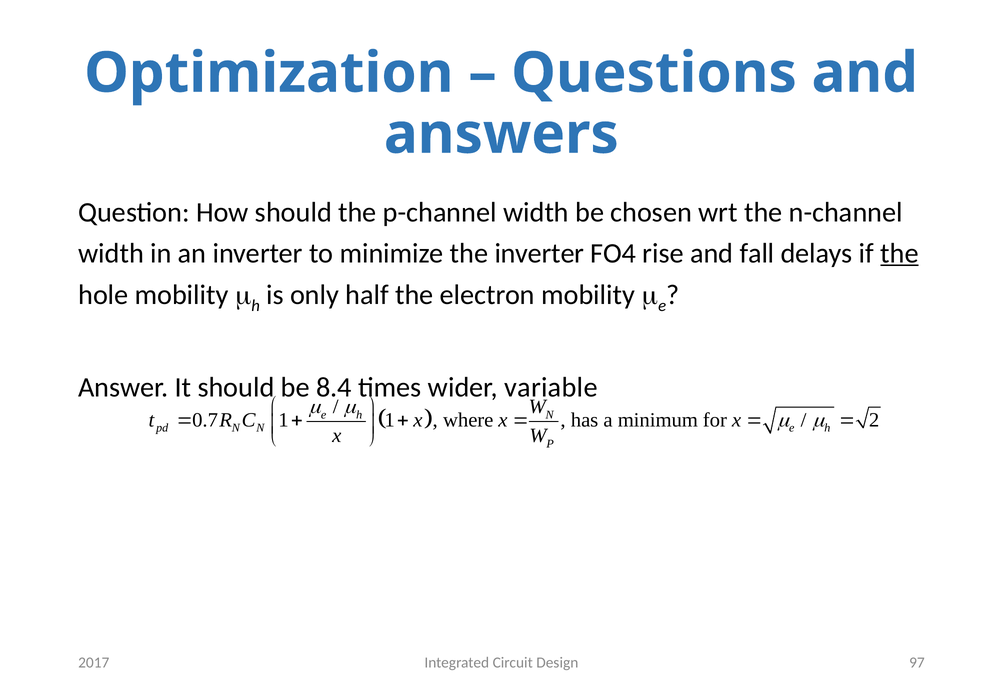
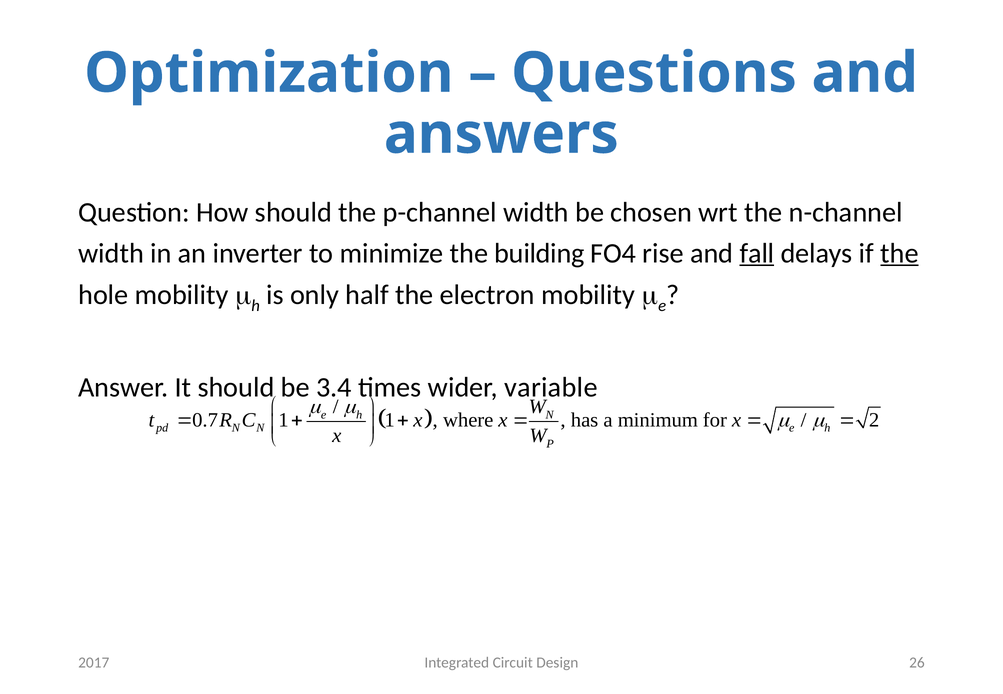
the inverter: inverter -> building (539, 253)
fall underline: none -> present (757, 253)
8.4: 8.4 -> 3.4 (334, 387)
97: 97 -> 26 (917, 663)
